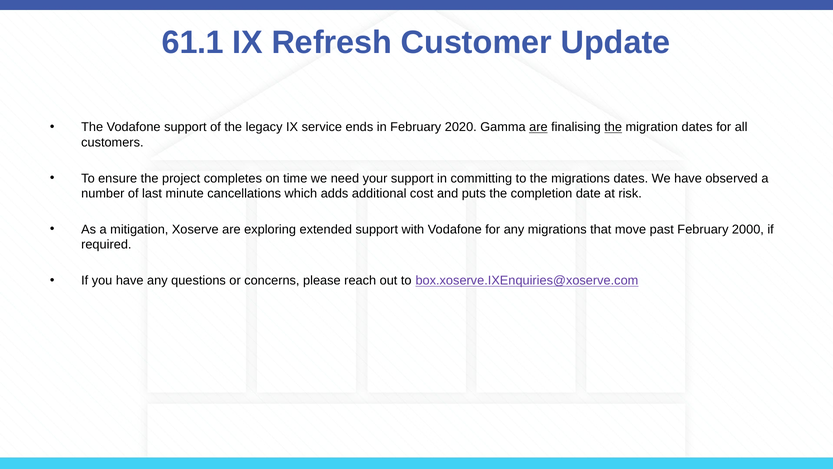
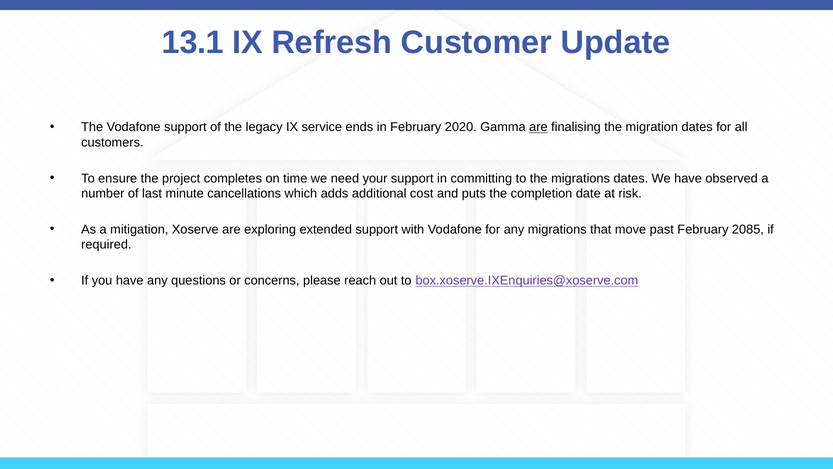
61.1: 61.1 -> 13.1 (193, 43)
the underline: present -> none (613, 127)
2000: 2000 -> 2085 (748, 229)
